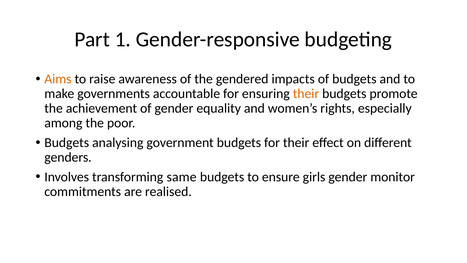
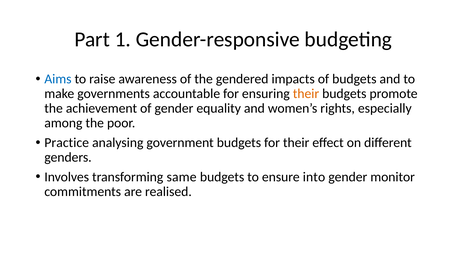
Aims colour: orange -> blue (58, 79)
Budgets: Budgets -> Practice (67, 143)
girls: girls -> into (314, 177)
